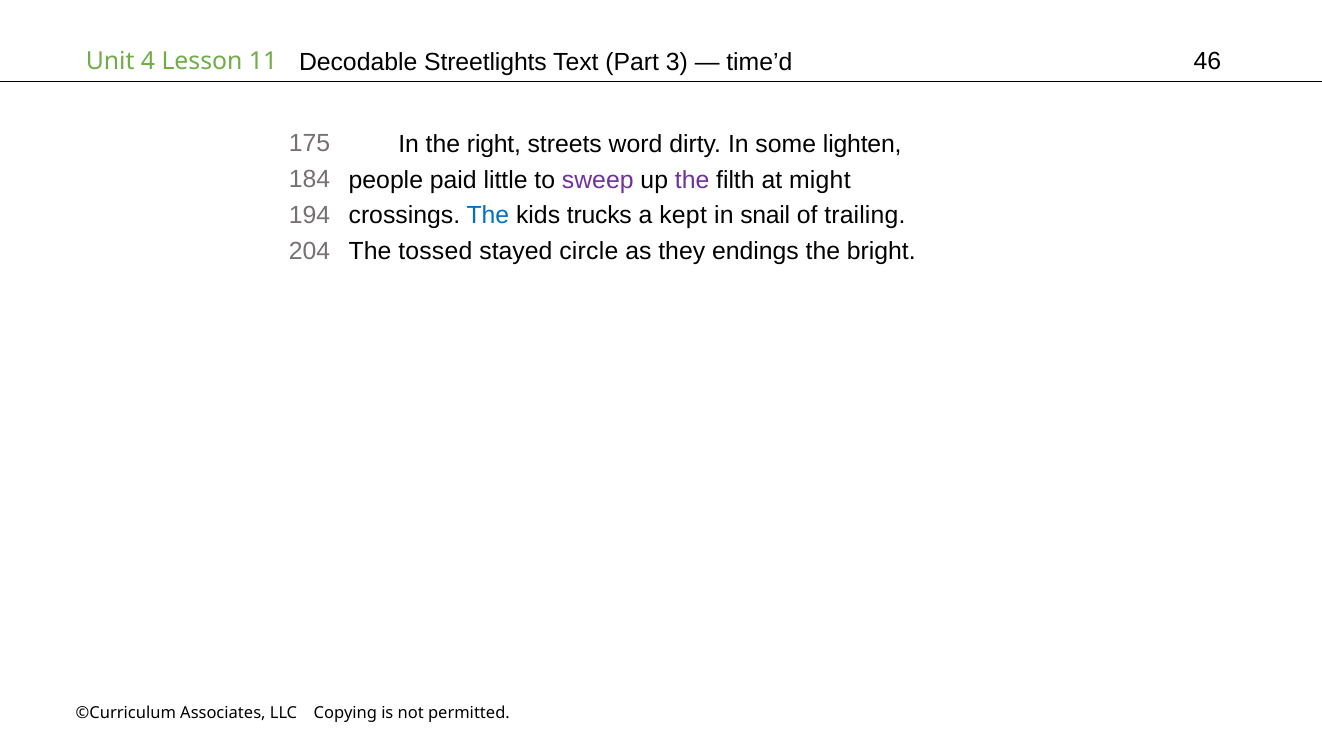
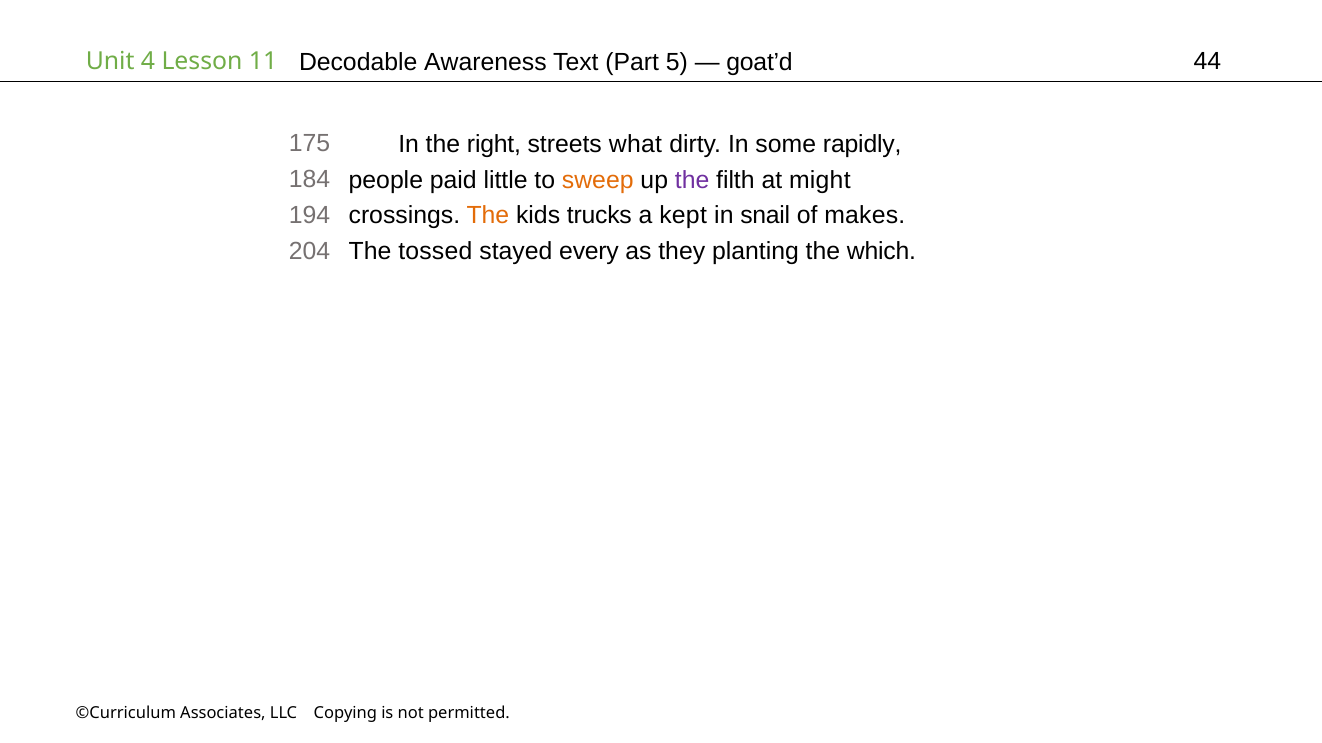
Streetlights: Streetlights -> Awareness (485, 62)
3: 3 -> 5 (677, 62)
time’d: time’d -> goat’d (760, 62)
46: 46 -> 44 (1207, 61)
word: word -> what (635, 144)
lighten: lighten -> rapidly (862, 144)
sweep colour: purple -> orange (598, 180)
The colour: blue -> orange (488, 216)
trailing: trailing -> makes (865, 216)
circle: circle -> every (589, 252)
endings: endings -> planting (755, 252)
bright: bright -> which (881, 252)
